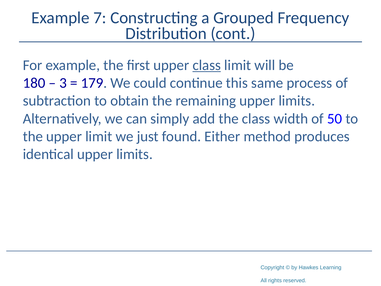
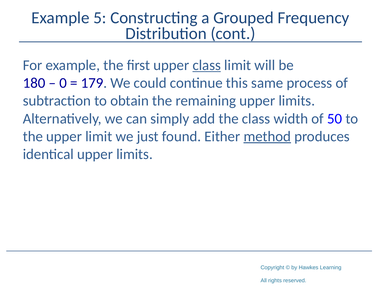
7: 7 -> 5 (100, 18)
3: 3 -> 0 (63, 83)
method underline: none -> present (267, 136)
